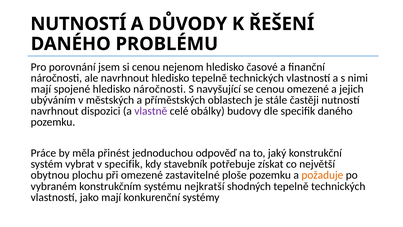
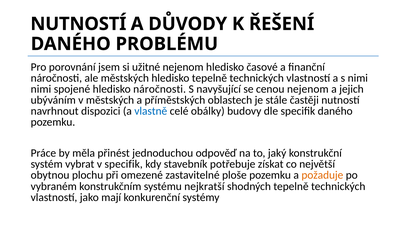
si cenou: cenou -> užitné (146, 67)
ale navrhnout: navrhnout -> městských (125, 78)
mají: mají -> nimi (41, 89)
cenou omezené: omezené -> nejenom (308, 89)
vlastně colour: purple -> blue (151, 111)
